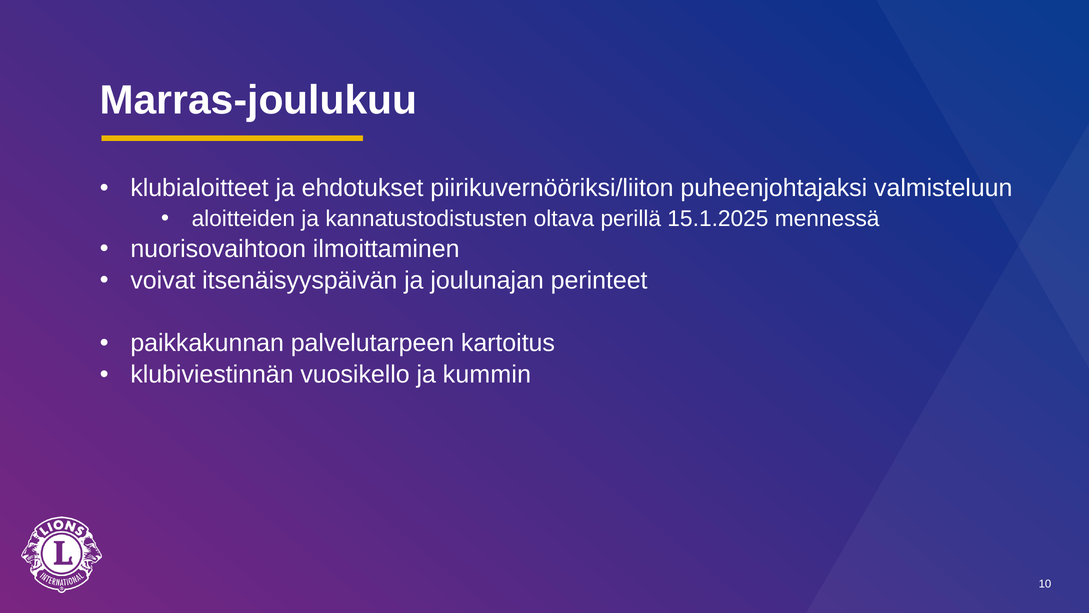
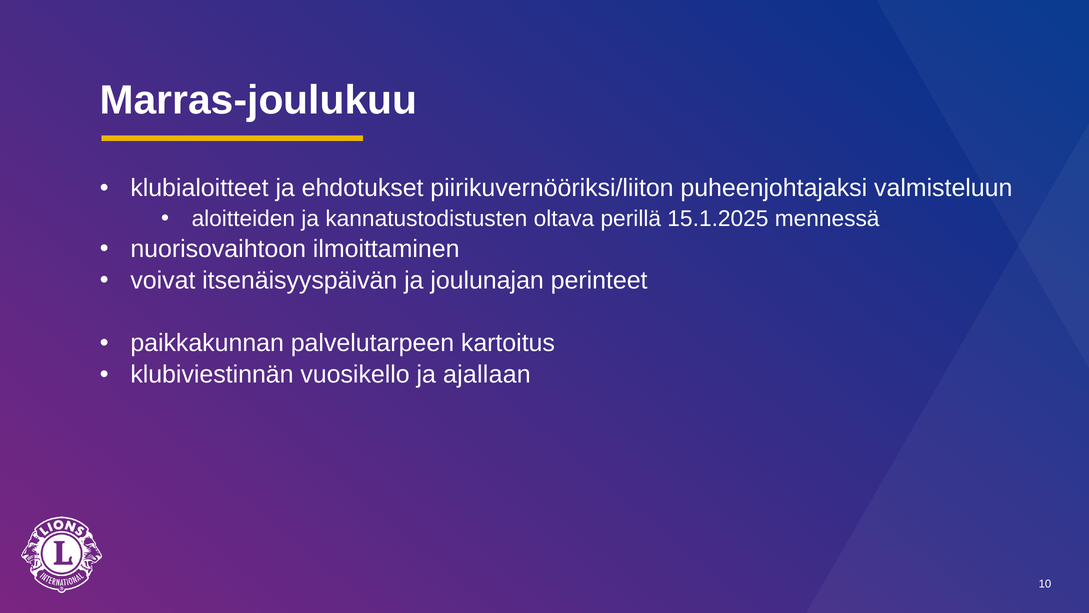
kummin: kummin -> ajallaan (487, 374)
